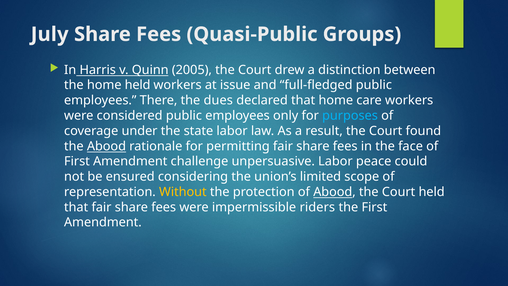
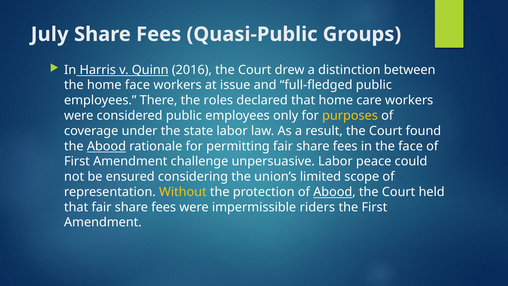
2005: 2005 -> 2016 (192, 70)
home held: held -> face (137, 85)
dues: dues -> roles (218, 100)
purposes colour: light blue -> yellow (350, 116)
